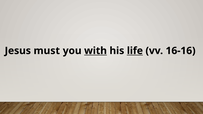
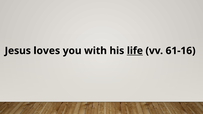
must: must -> loves (47, 51)
with underline: present -> none (96, 51)
16-16: 16-16 -> 61-16 (181, 51)
